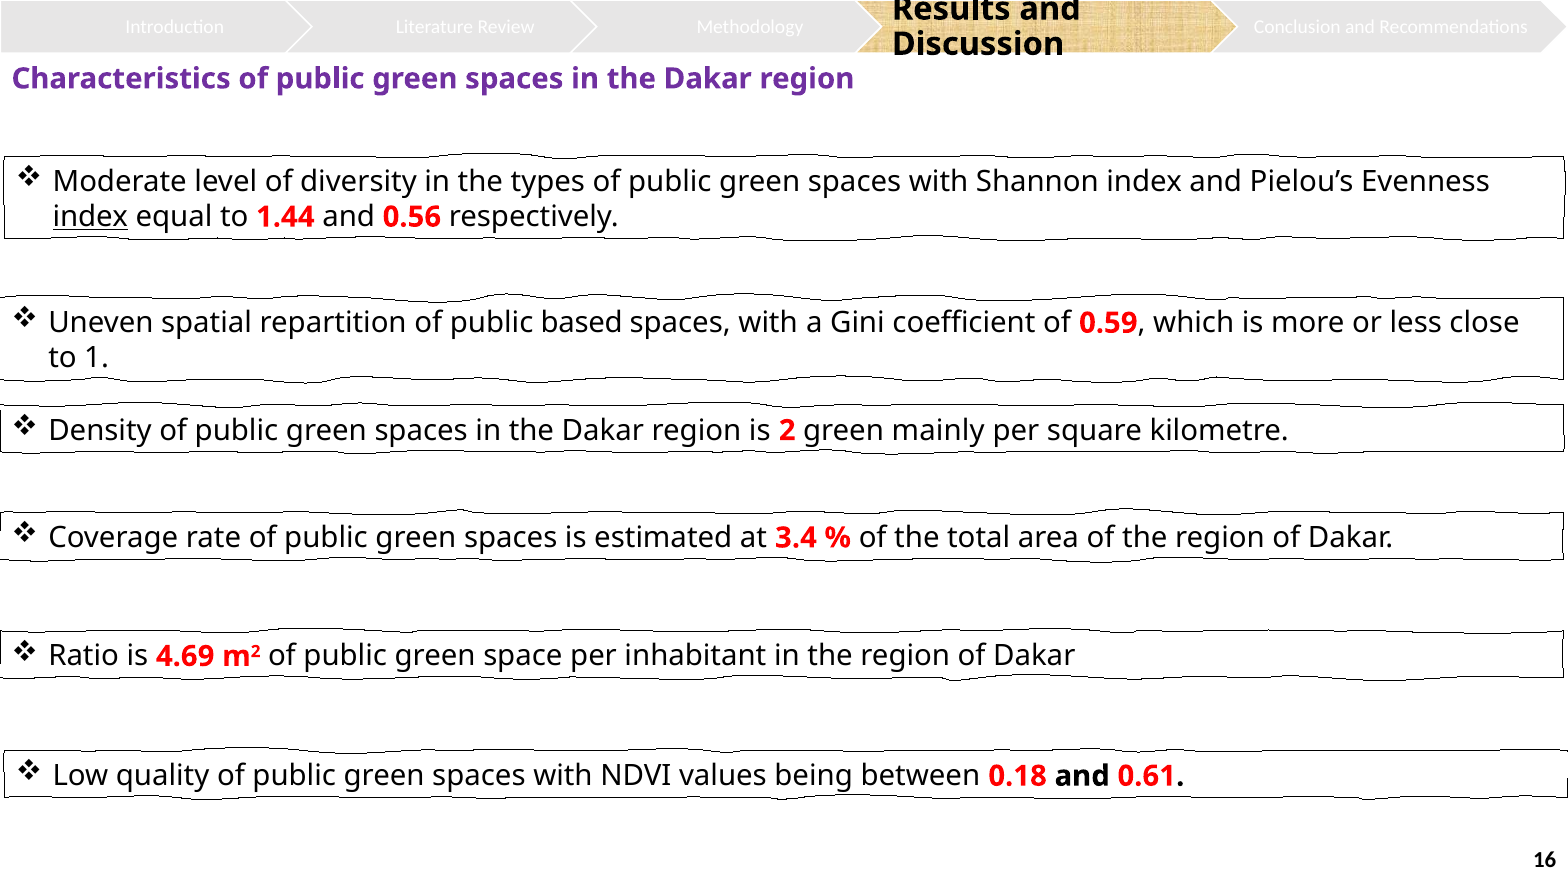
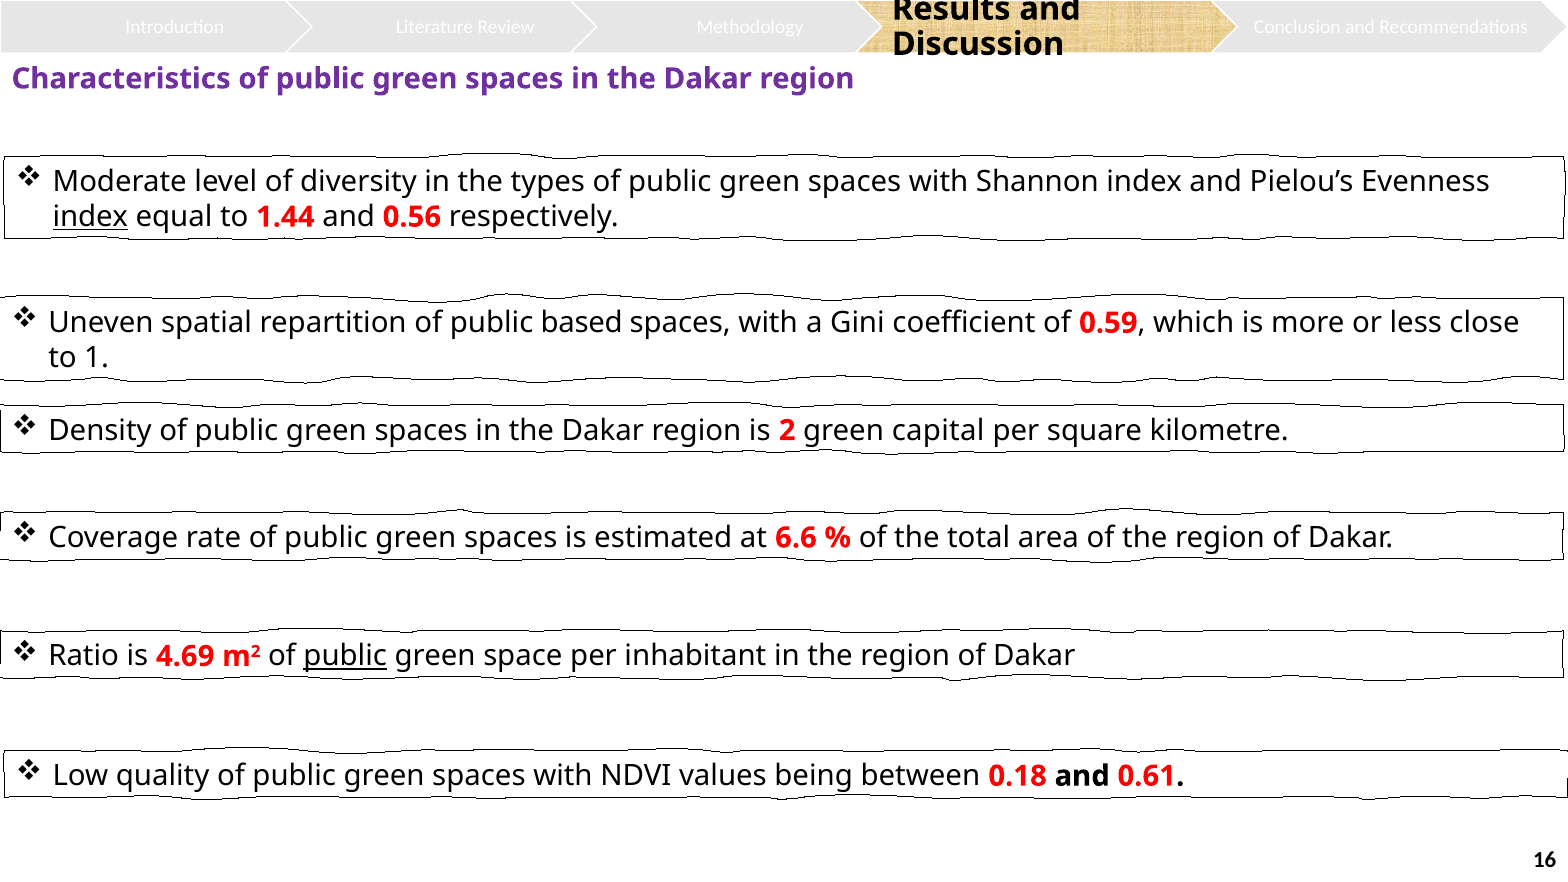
mainly: mainly -> capital (938, 430)
3.4: 3.4 -> 6.6 (796, 538)
public underline: none -> present (345, 656)
